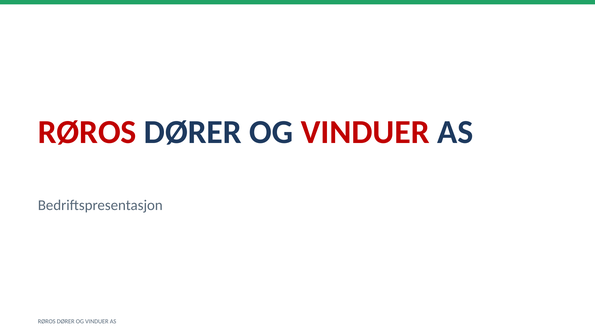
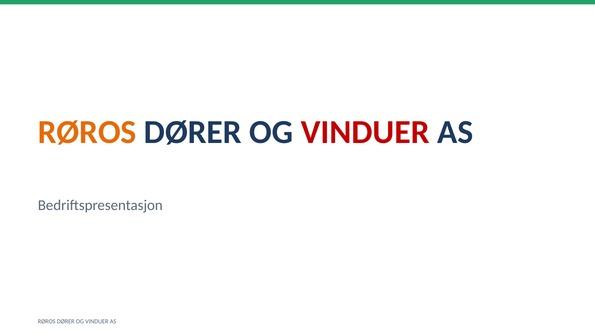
RØROS colour: red -> orange (87, 132)
